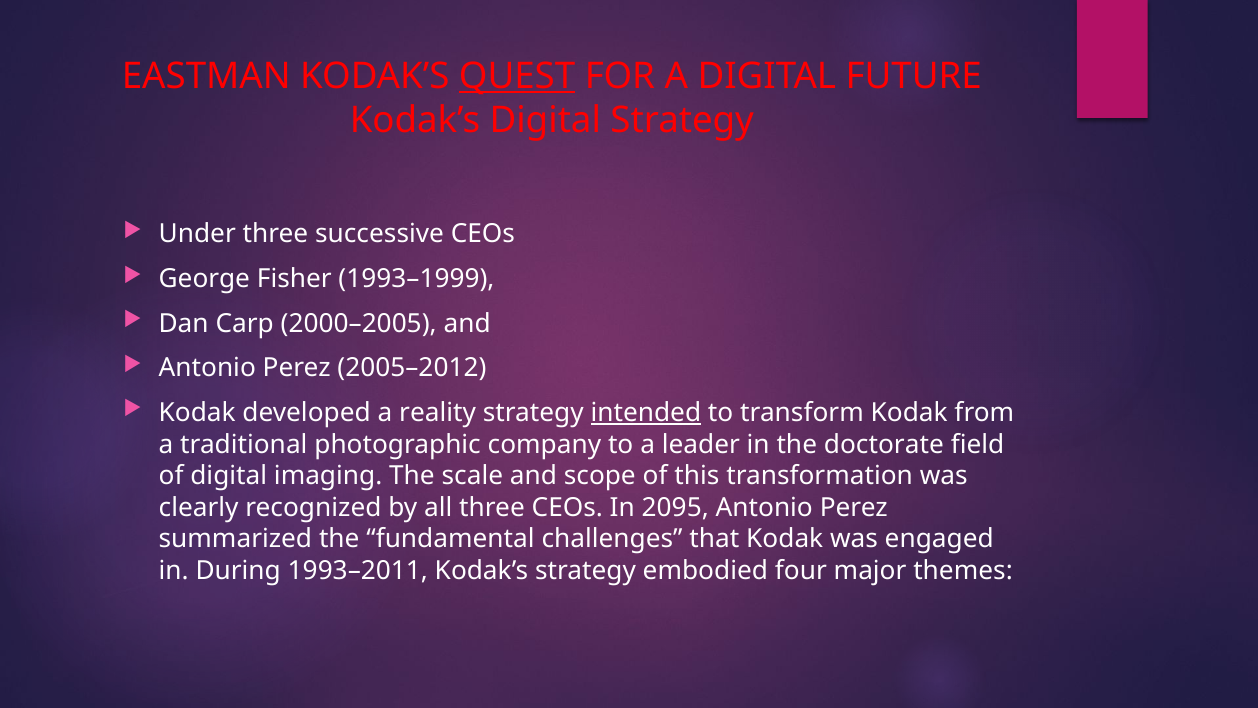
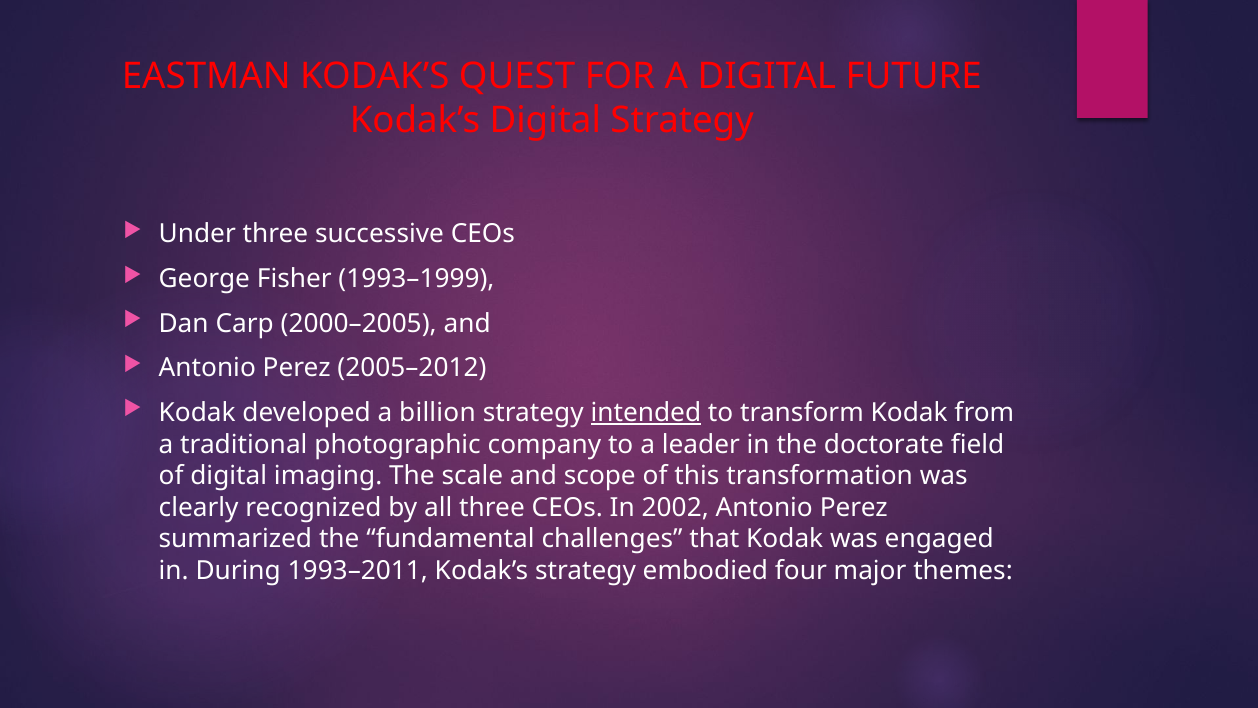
QUEST underline: present -> none (517, 76)
reality: reality -> billion (437, 413)
2095: 2095 -> 2002 (675, 507)
